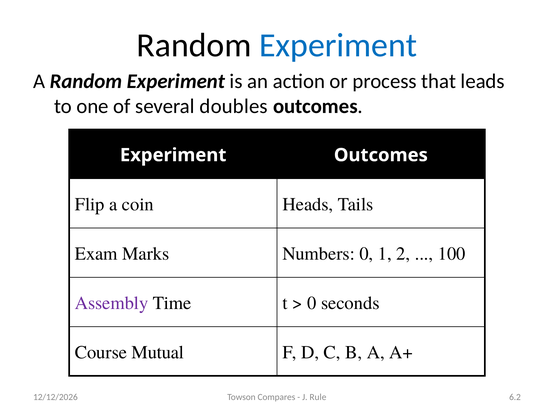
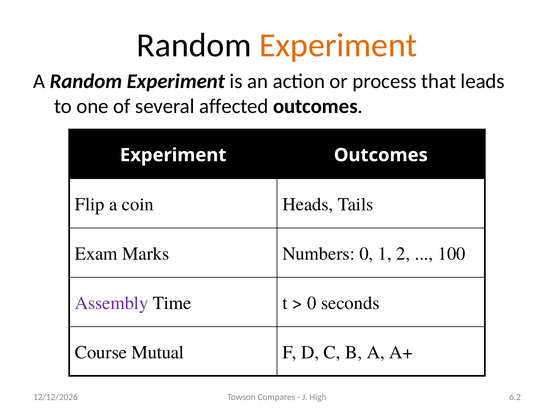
Experiment colour: blue -> orange (338, 45)
doubles: doubles -> affected (234, 106)
Rule: Rule -> High (318, 397)
